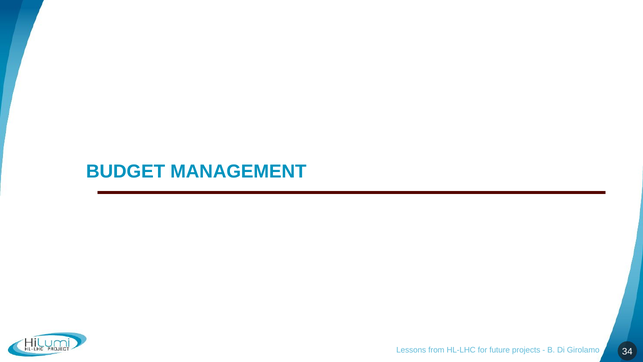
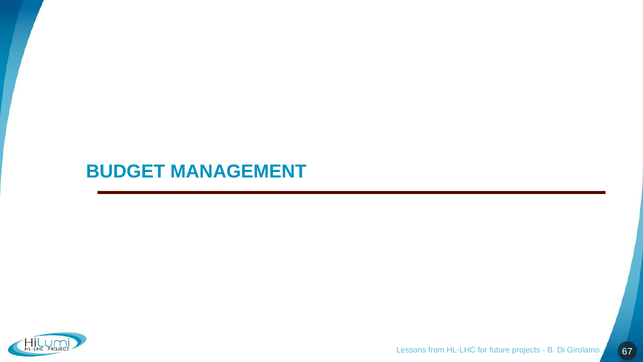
34: 34 -> 67 (627, 351)
